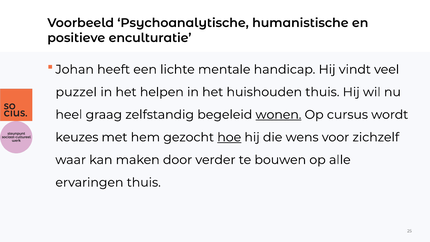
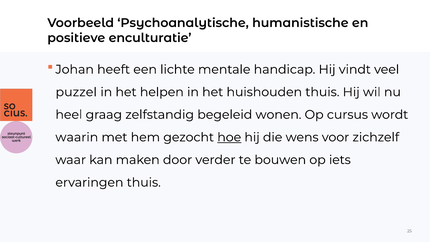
wonen underline: present -> none (278, 115)
keuzes: keuzes -> waarin (77, 137)
alle: alle -> iets (340, 160)
